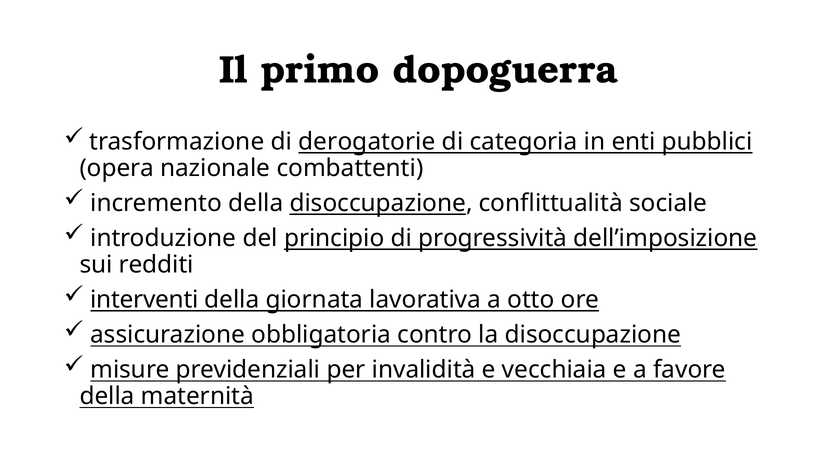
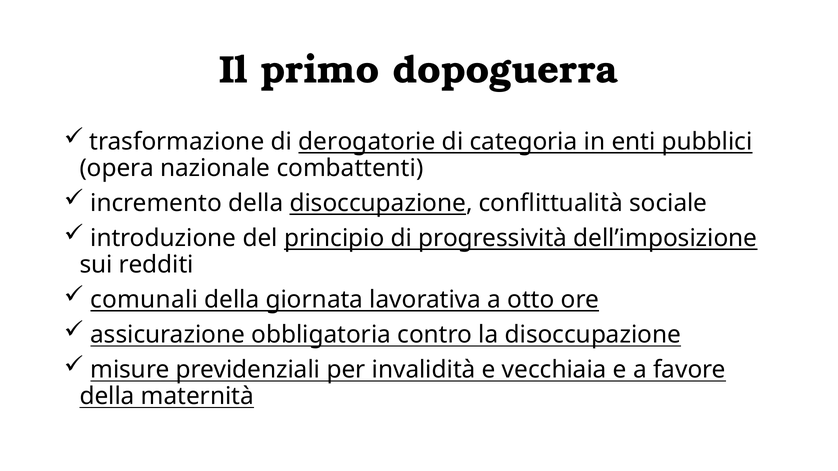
interventi: interventi -> comunali (144, 300)
